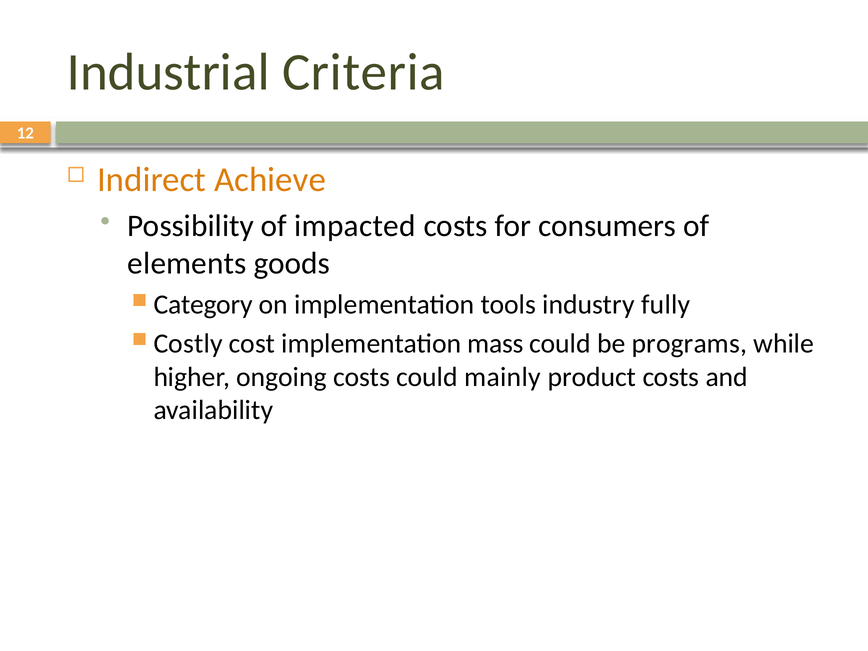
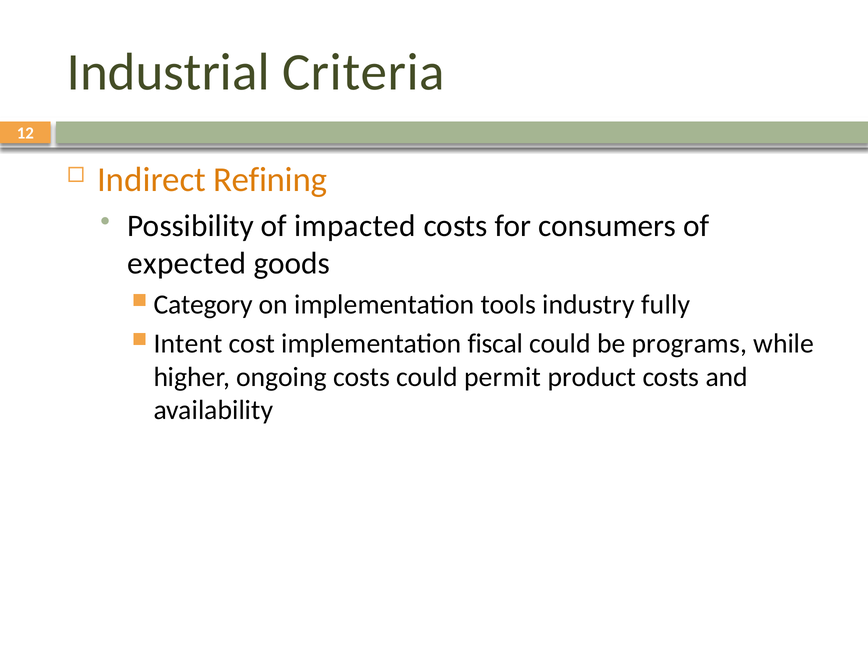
Achieve: Achieve -> Refining (270, 180)
elements: elements -> expected (187, 263)
Costly: Costly -> Intent (188, 344)
mass: mass -> fiscal (495, 344)
mainly: mainly -> permit (503, 377)
